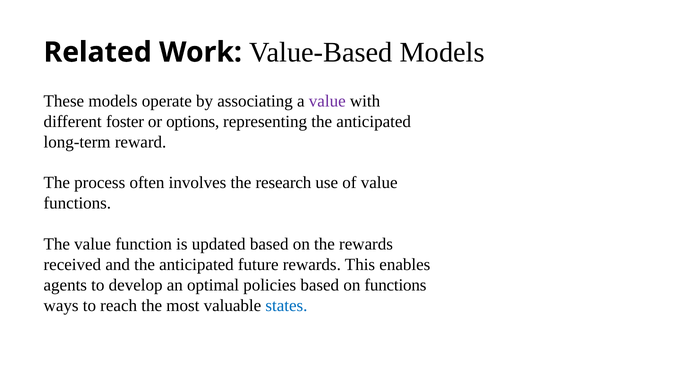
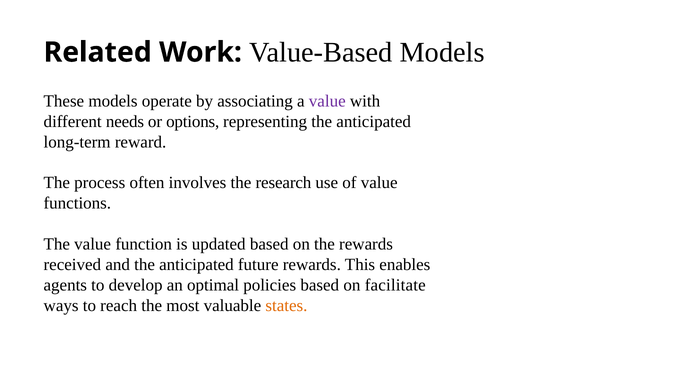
foster: foster -> needs (125, 122)
on functions: functions -> facilitate (395, 285)
states colour: blue -> orange (286, 305)
